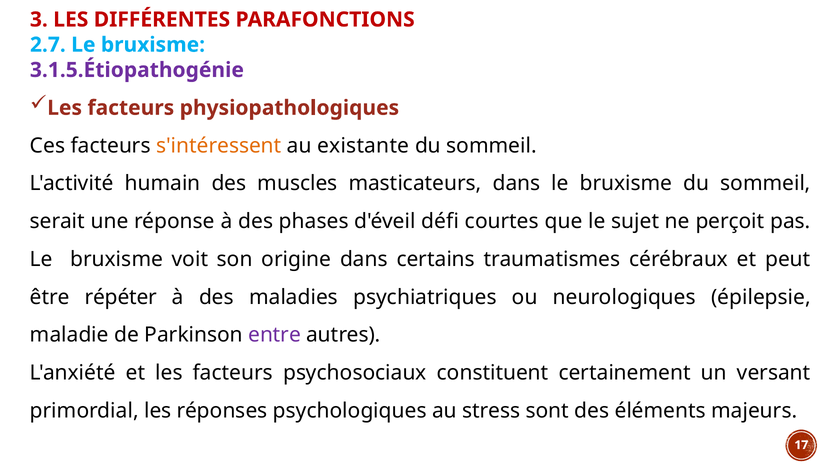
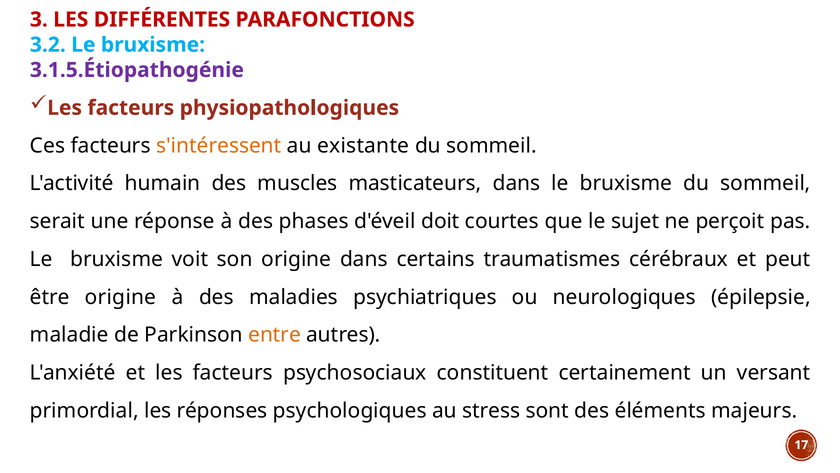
2.7: 2.7 -> 3.2 (48, 45)
défi: défi -> doit (440, 221)
être répéter: répéter -> origine (121, 297)
entre colour: purple -> orange (275, 335)
